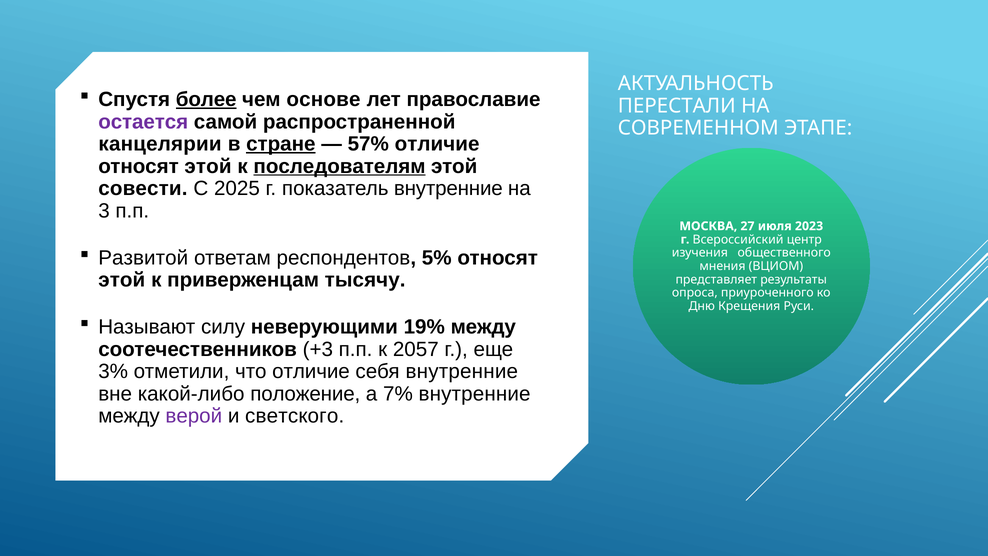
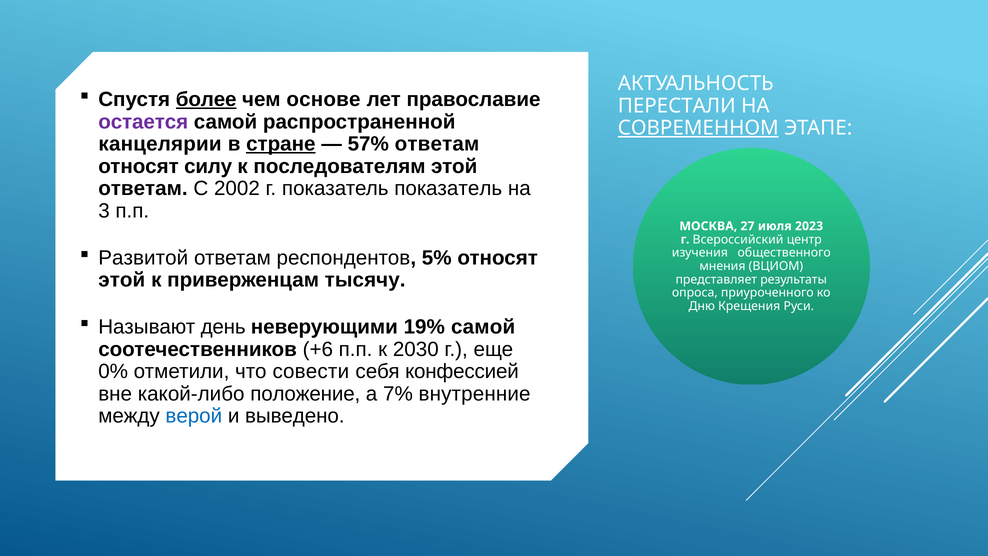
СОВРЕМЕННОМ underline: none -> present (698, 128)
57% отличие: отличие -> ответам (437, 144)
этой: этой -> силу (208, 166)
последователям underline: present -> none (339, 166)
совести: совести -> ответам (143, 188)
2025: 2025 -> 2002 (237, 188)
показатель внутренние: внутренние -> показатель (448, 188)
силу: силу -> день (223, 327)
19% между: между -> самой (483, 327)
+3: +3 -> +6 (318, 349)
2057: 2057 -> 2030 (416, 349)
3%: 3% -> 0% (113, 371)
что отличие: отличие -> совести (311, 371)
себя внутренние: внутренние -> конфессией (462, 371)
верой colour: purple -> blue (194, 416)
светского: светского -> выведено (295, 416)
